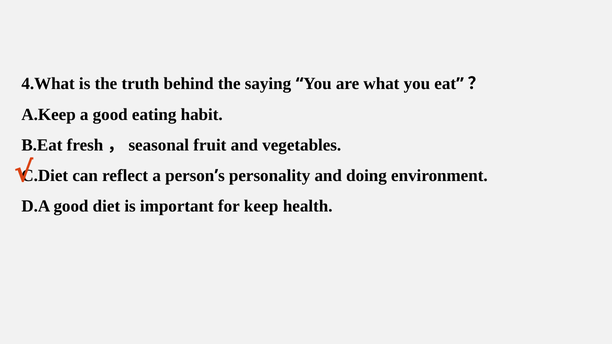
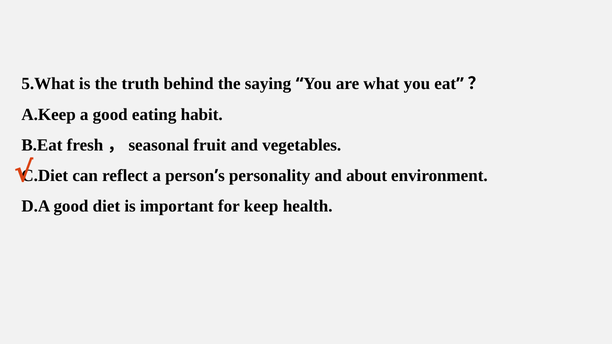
4.What: 4.What -> 5.What (48, 84)
doing: doing -> about (367, 176)
